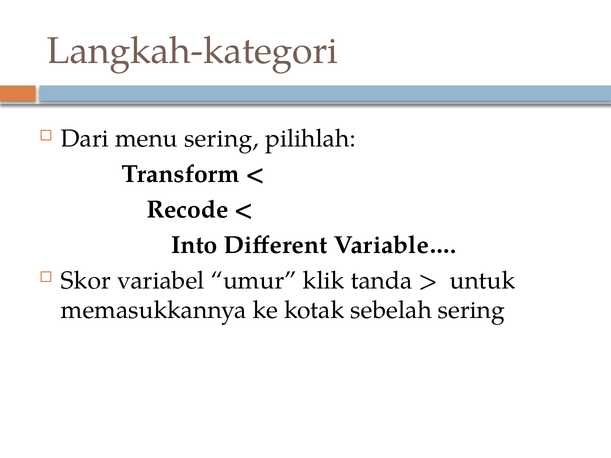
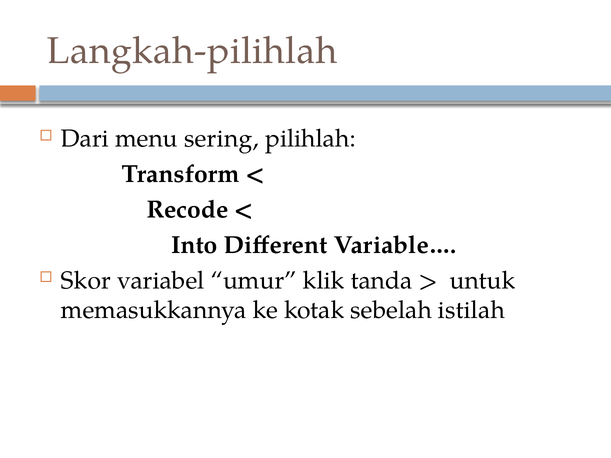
Langkah-kategori: Langkah-kategori -> Langkah-pilihlah (192, 51)
sebelah sering: sering -> istilah (471, 310)
